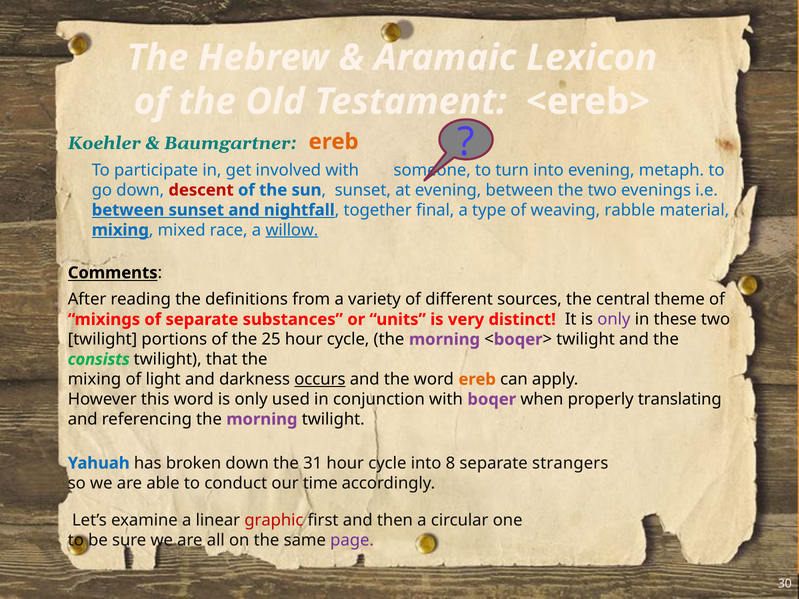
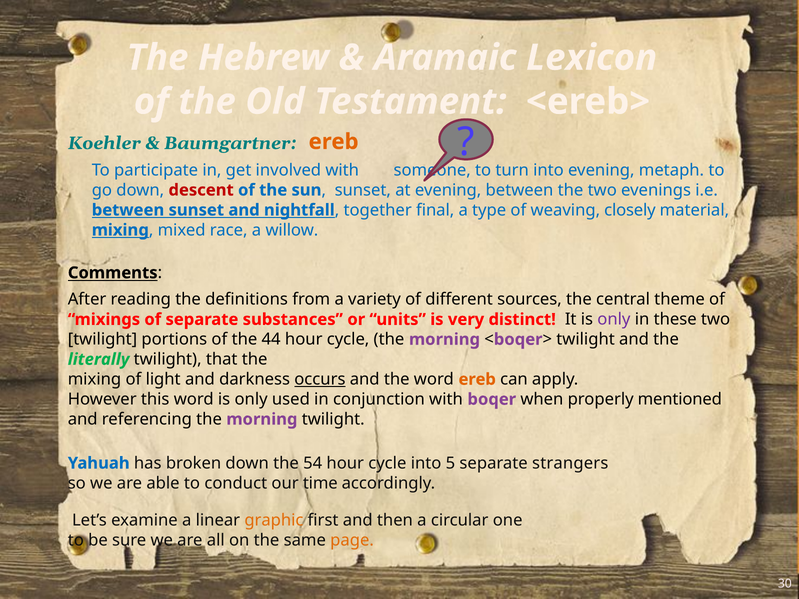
rabble: rabble -> closely (630, 210)
willow underline: present -> none (292, 230)
25: 25 -> 44 (271, 340)
consists: consists -> literally (99, 360)
translating: translating -> mentioned (680, 399)
31: 31 -> 54 (313, 463)
8: 8 -> 5 (450, 463)
graphic colour: red -> orange (274, 521)
page colour: purple -> orange (352, 541)
